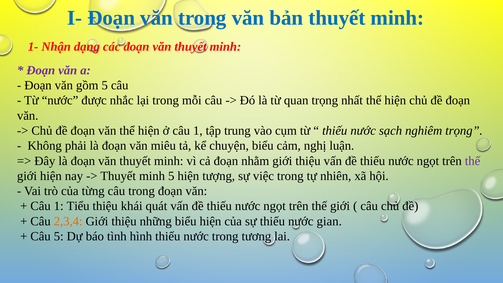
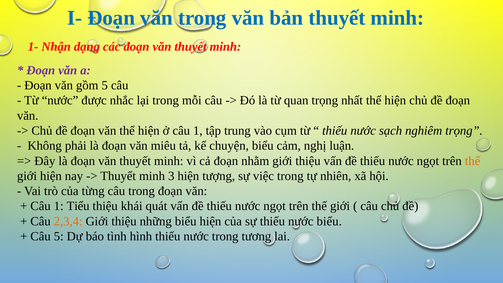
thế colour: purple -> orange (473, 161)
minh 5: 5 -> 3 (171, 176)
nước gian: gian -> biểu (329, 221)
